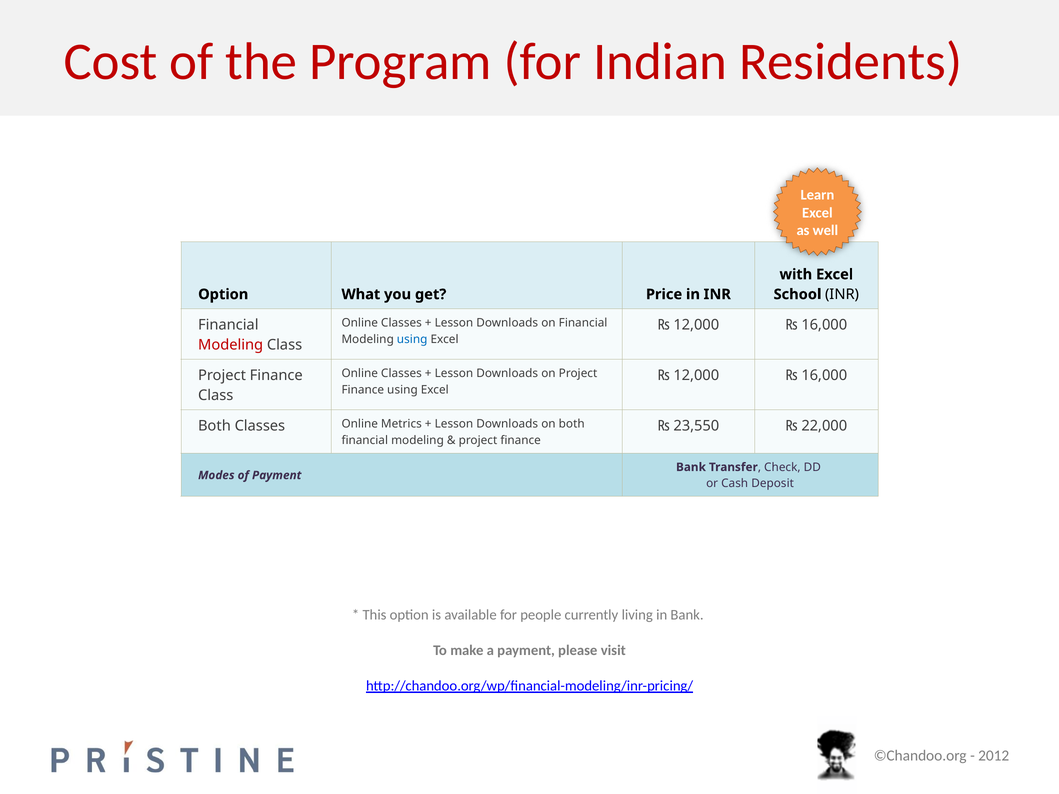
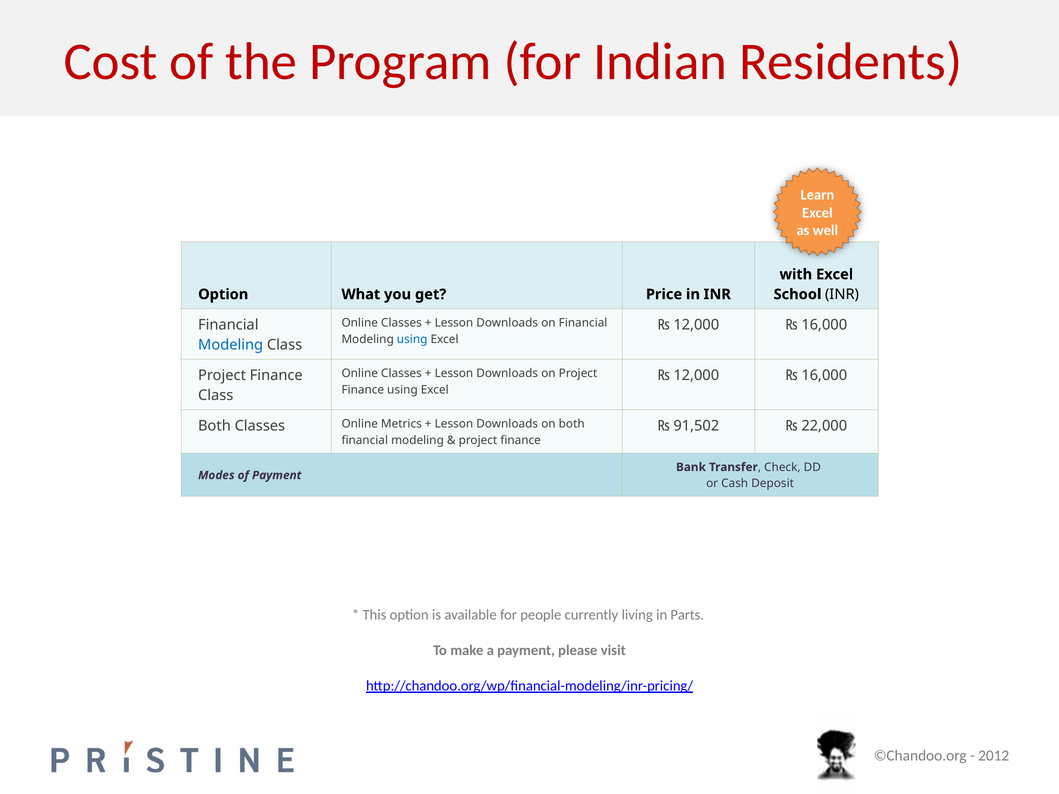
Modeling colour: red -> blue (231, 345)
23,550: 23,550 -> 91,502 (696, 426)
in Bank: Bank -> Parts (687, 615)
